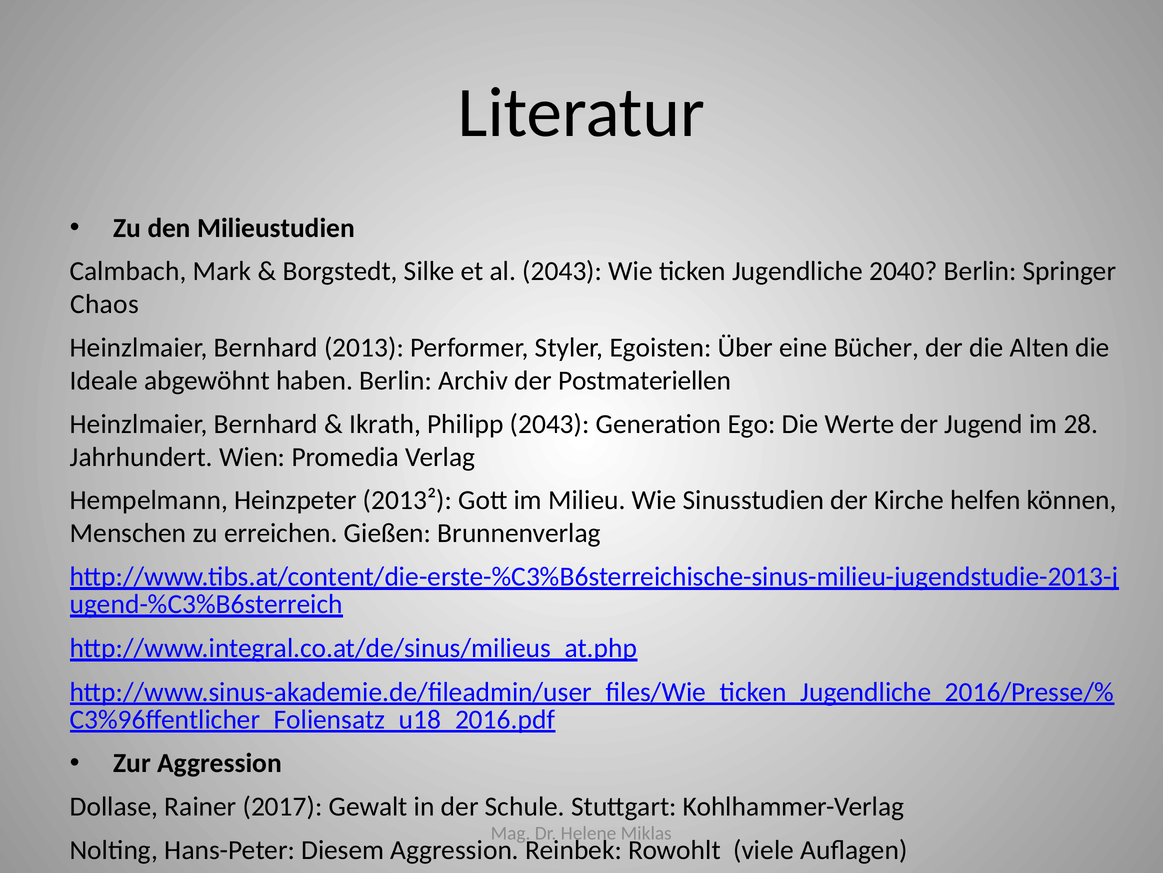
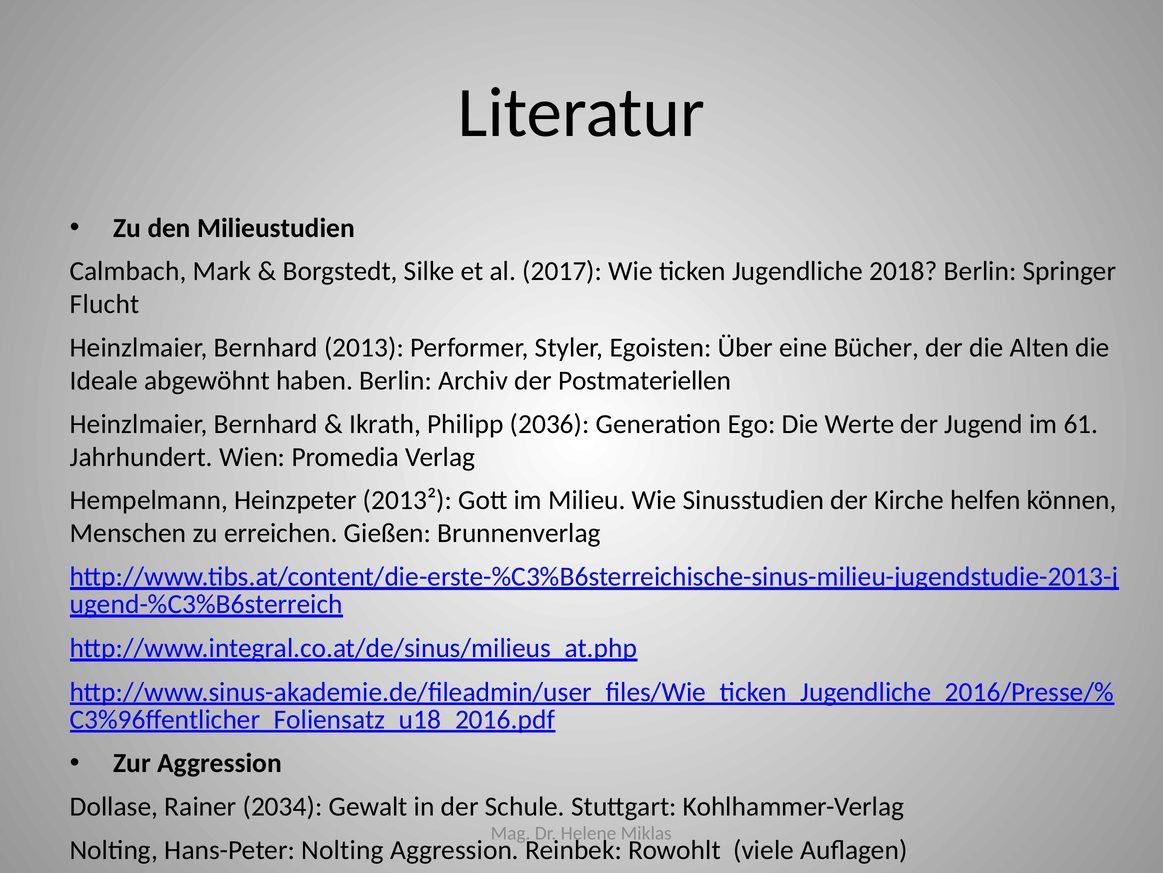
al 2043: 2043 -> 2017 (562, 271)
2040: 2040 -> 2018 (903, 271)
Chaos: Chaos -> Flucht (105, 304)
Philipp 2043: 2043 -> 2036 (550, 424)
28: 28 -> 61 (1081, 424)
2017: 2017 -> 2034 (283, 806)
Hans-Peter Diesem: Diesem -> Nolting (343, 849)
